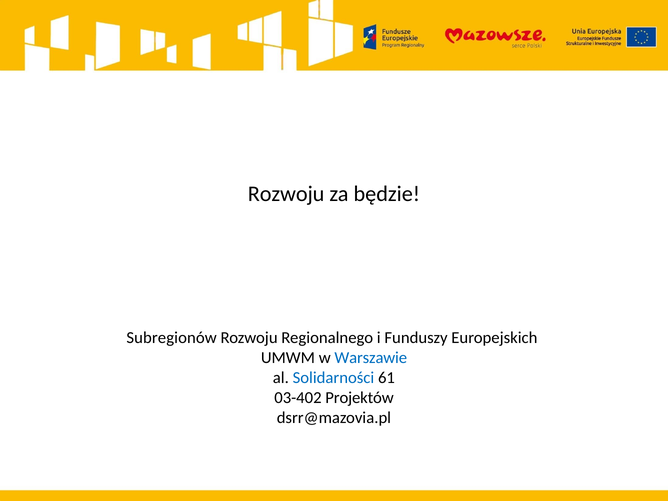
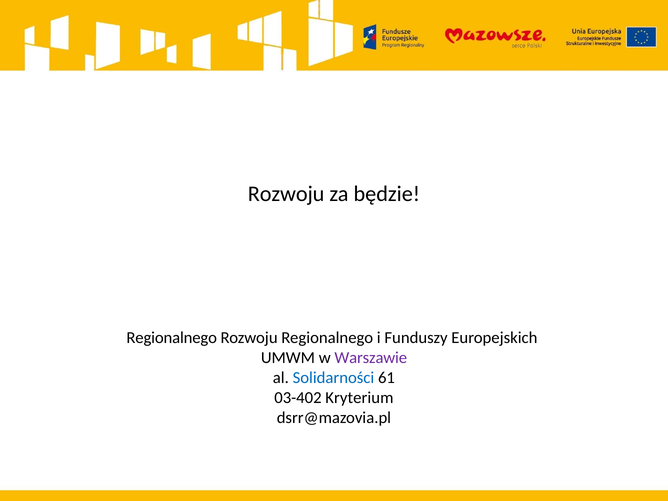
Subregionów: Subregionów -> Regionalnego (172, 338)
Warszawie colour: blue -> purple (371, 358)
Projektów: Projektów -> Kryterium (359, 398)
